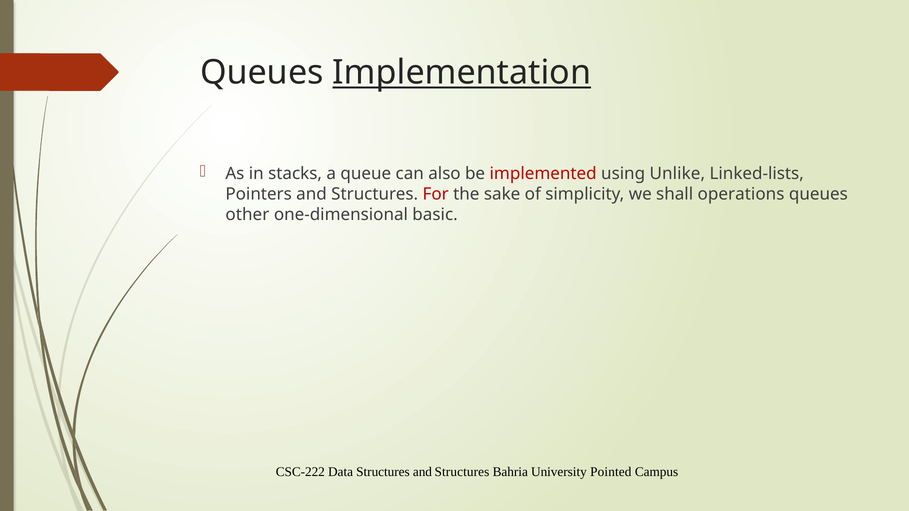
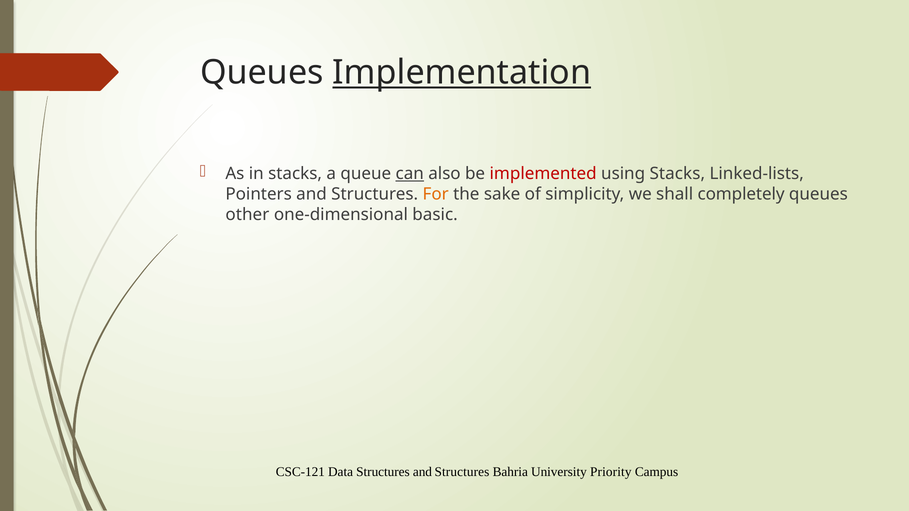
can underline: none -> present (410, 174)
using Unlike: Unlike -> Stacks (677, 174)
For colour: red -> orange (436, 194)
operations: operations -> completely (741, 194)
CSC-222: CSC-222 -> CSC-121 (300, 472)
Pointed: Pointed -> Priority (611, 472)
